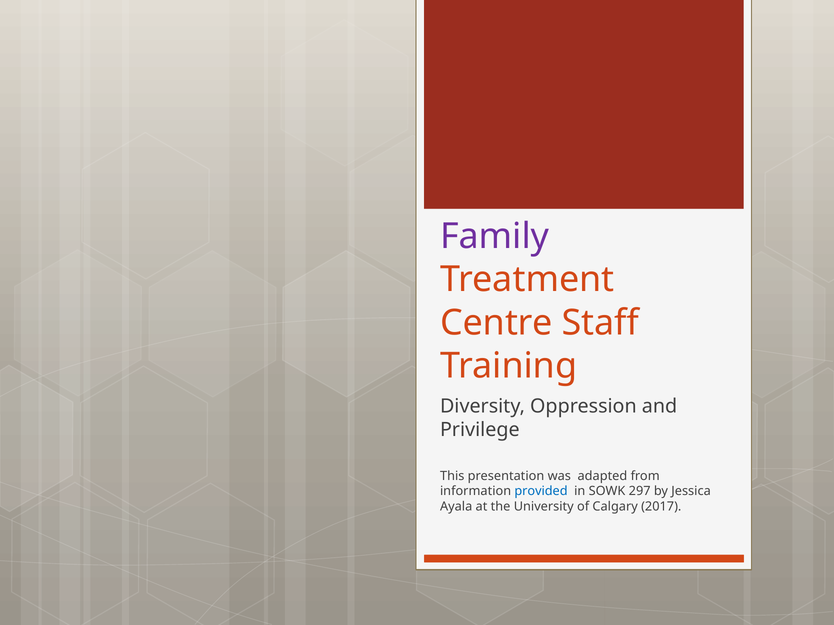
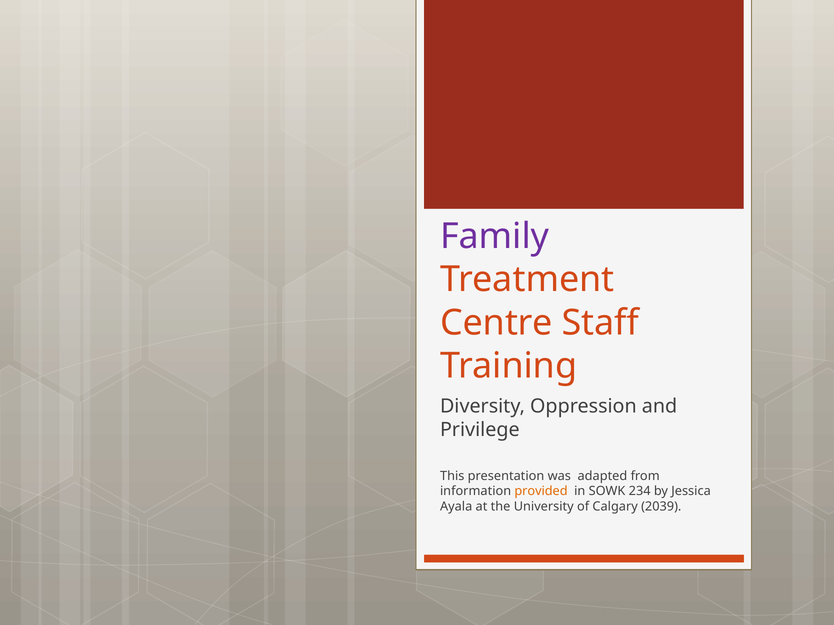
provided colour: blue -> orange (541, 492)
297: 297 -> 234 (640, 492)
2017: 2017 -> 2039 (661, 507)
